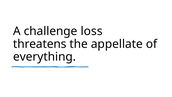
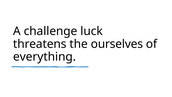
loss: loss -> luck (92, 31)
appellate: appellate -> ourselves (117, 44)
